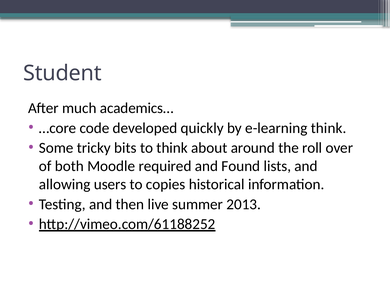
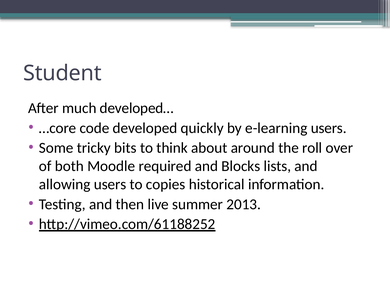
academics…: academics… -> developed… (137, 108)
e-learning think: think -> users (329, 128)
Found: Found -> Blocks (241, 166)
